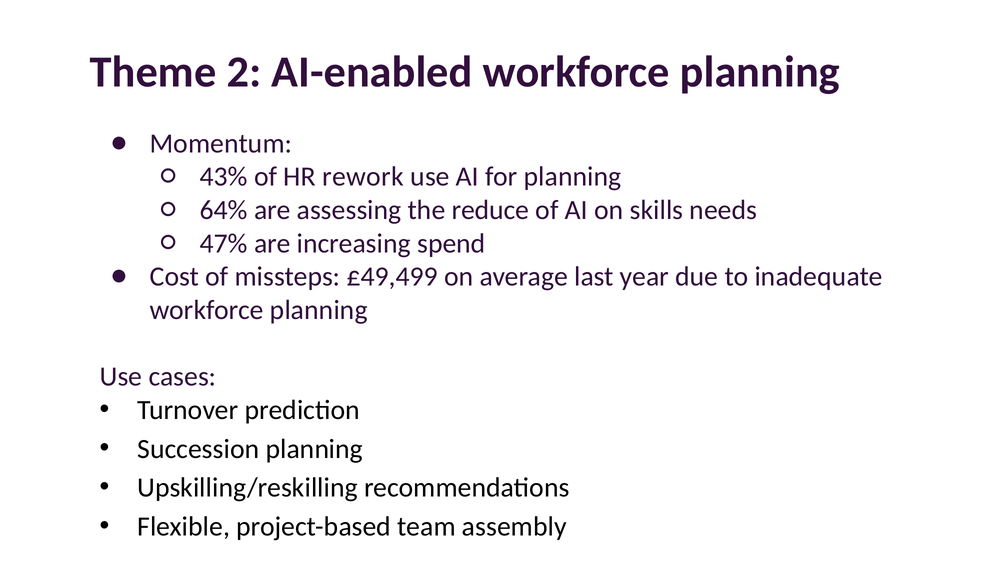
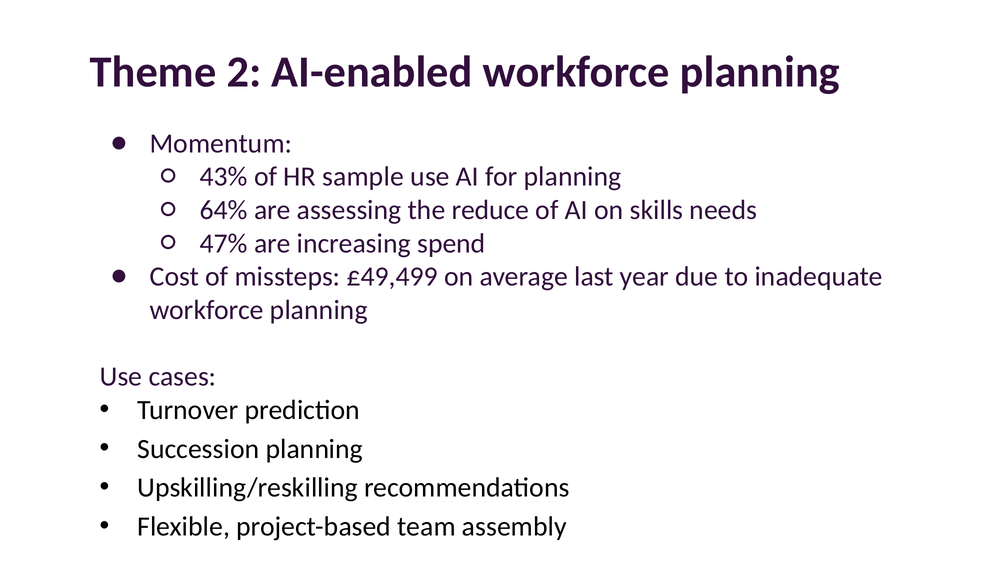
rework: rework -> sample (363, 177)
